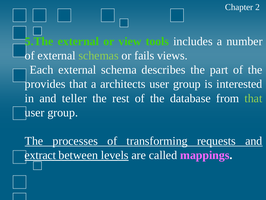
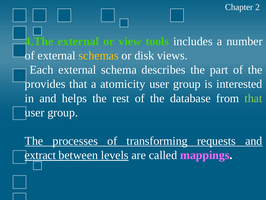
5.The: 5.The -> 4.The (39, 41)
schemas colour: light green -> yellow (99, 55)
fails: fails -> disk (144, 55)
architects: architects -> atomicity (123, 84)
teller: teller -> helps (74, 98)
